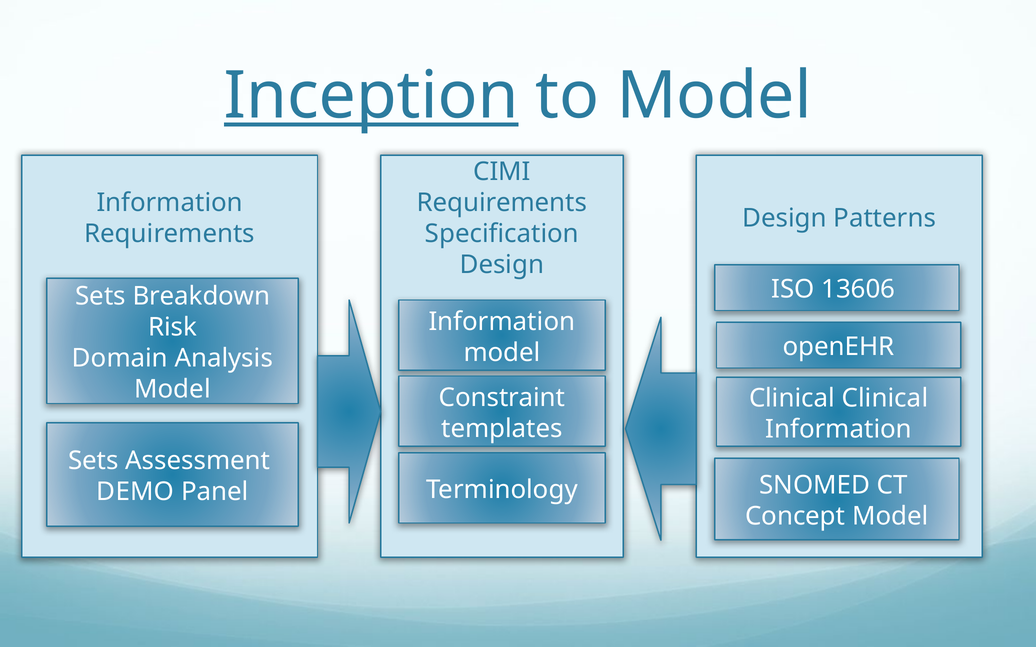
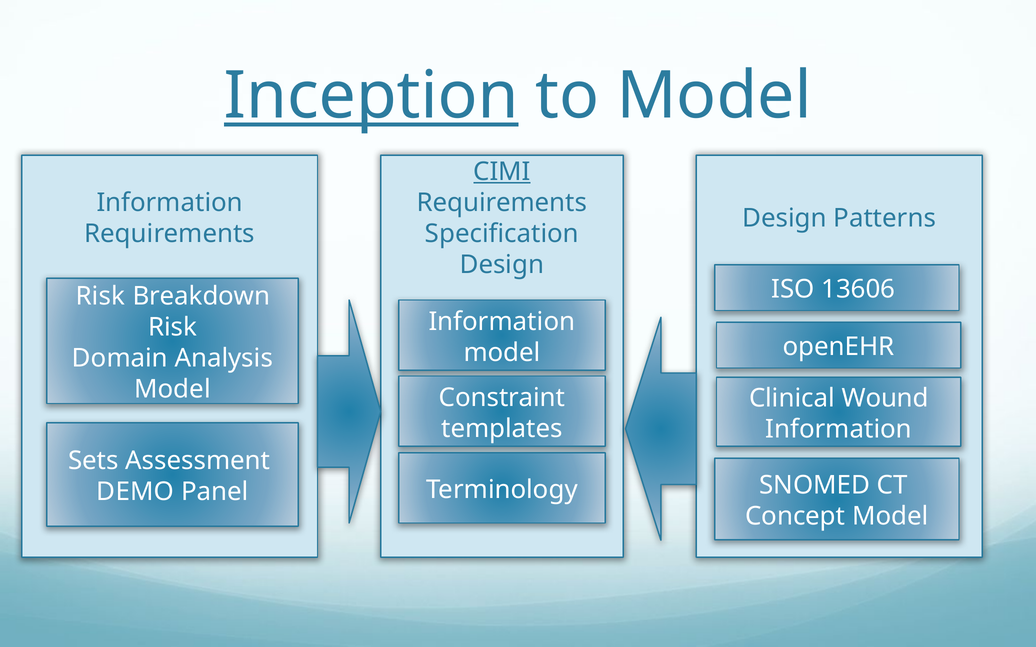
CIMI underline: none -> present (502, 172)
Sets: Sets -> Risk (100, 296)
Clinical: Clinical -> Wound (885, 398)
